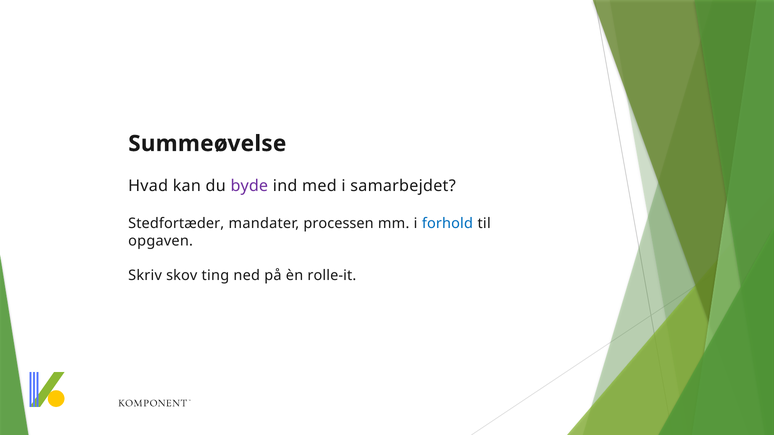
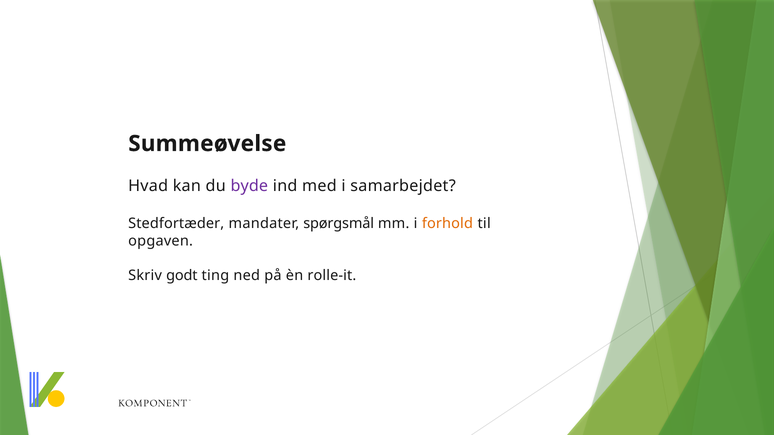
processen: processen -> spørgsmål (339, 224)
forhold colour: blue -> orange (447, 224)
skov: skov -> godt (182, 276)
